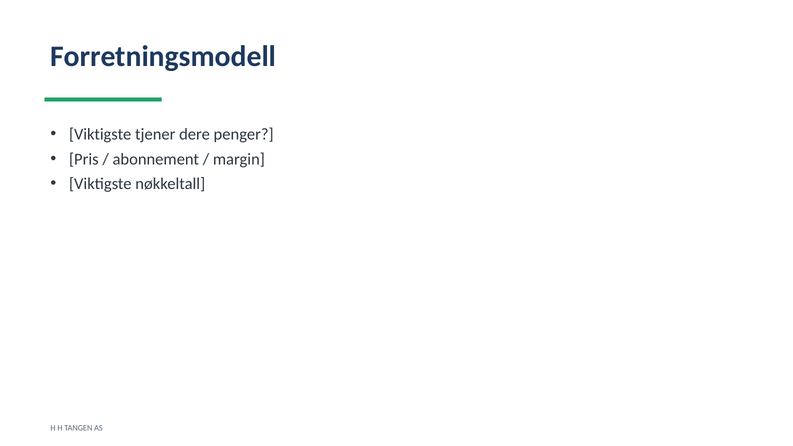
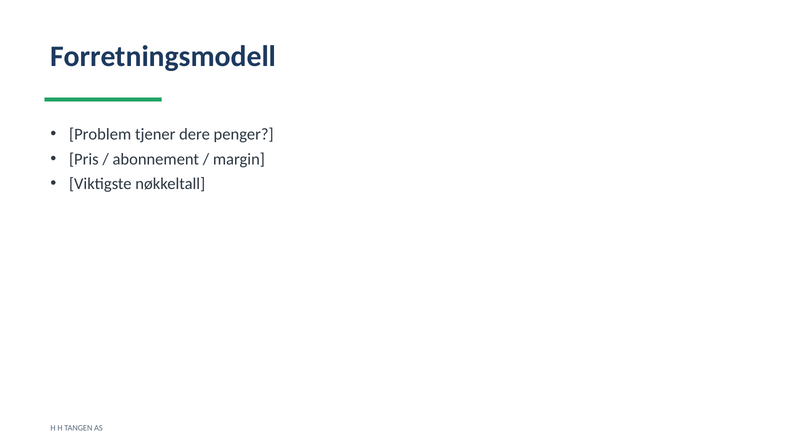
Viktigste: Viktigste -> Problem (100, 134)
